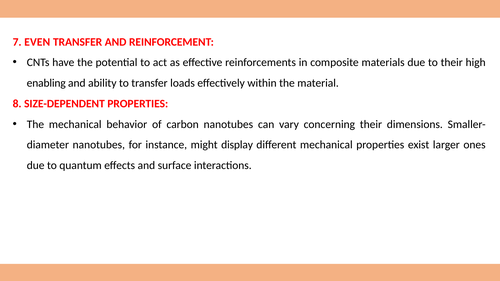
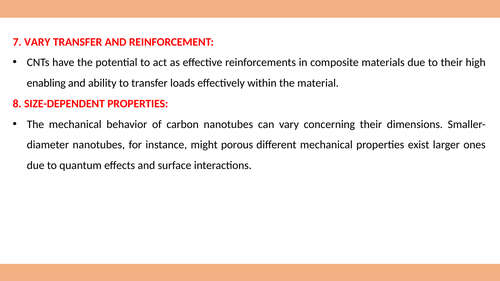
7 EVEN: EVEN -> VARY (37, 42)
display: display -> porous (237, 145)
